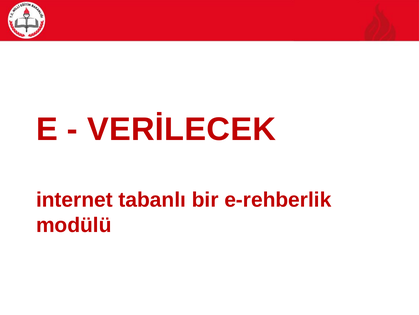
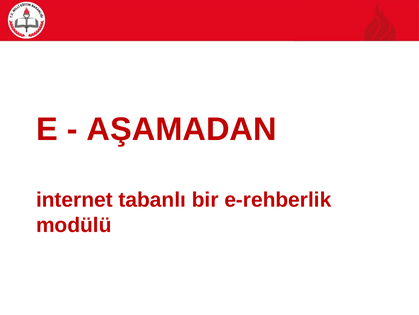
VERİLECEK: VERİLECEK -> AŞAMADAN (182, 129)
